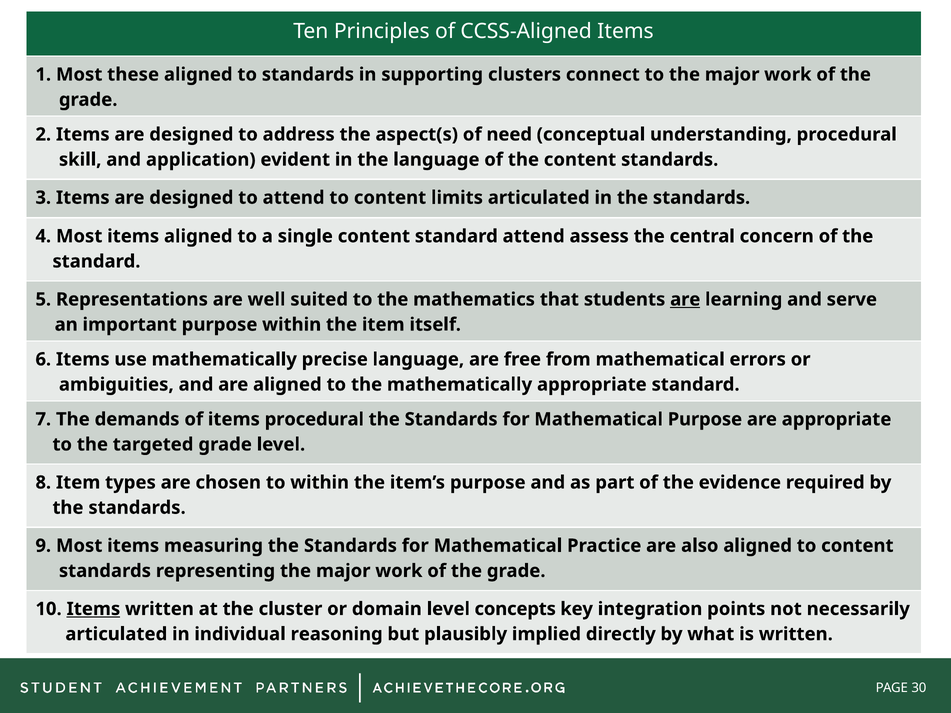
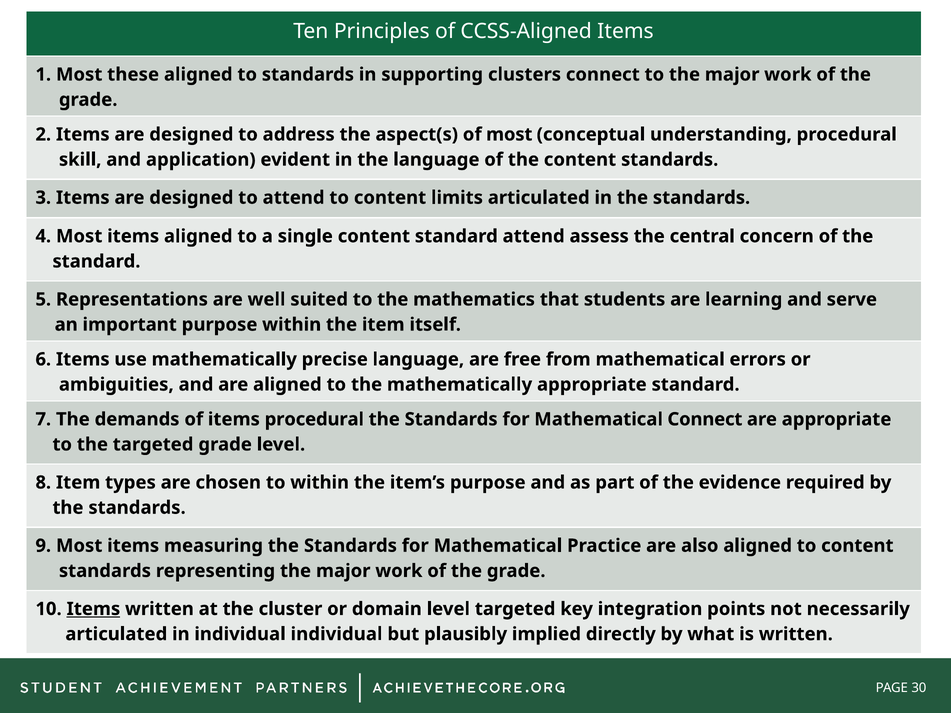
of need: need -> most (509, 134)
are underline: present -> none (685, 300)
Mathematical Purpose: Purpose -> Connect (705, 419)
level concepts: concepts -> targeted (515, 609)
individual reasoning: reasoning -> individual (337, 634)
